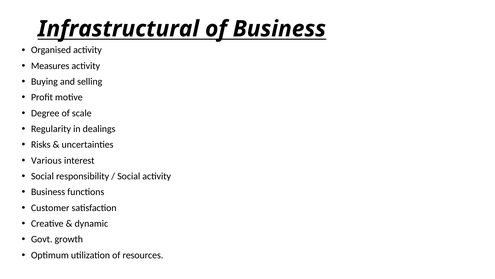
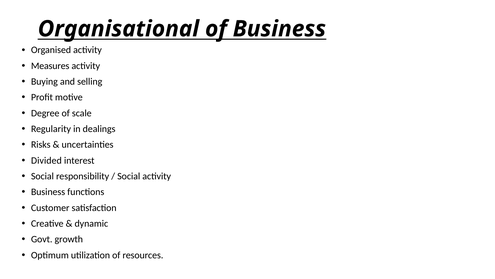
Infrastructural: Infrastructural -> Organisational (118, 29)
Various: Various -> Divided (46, 160)
